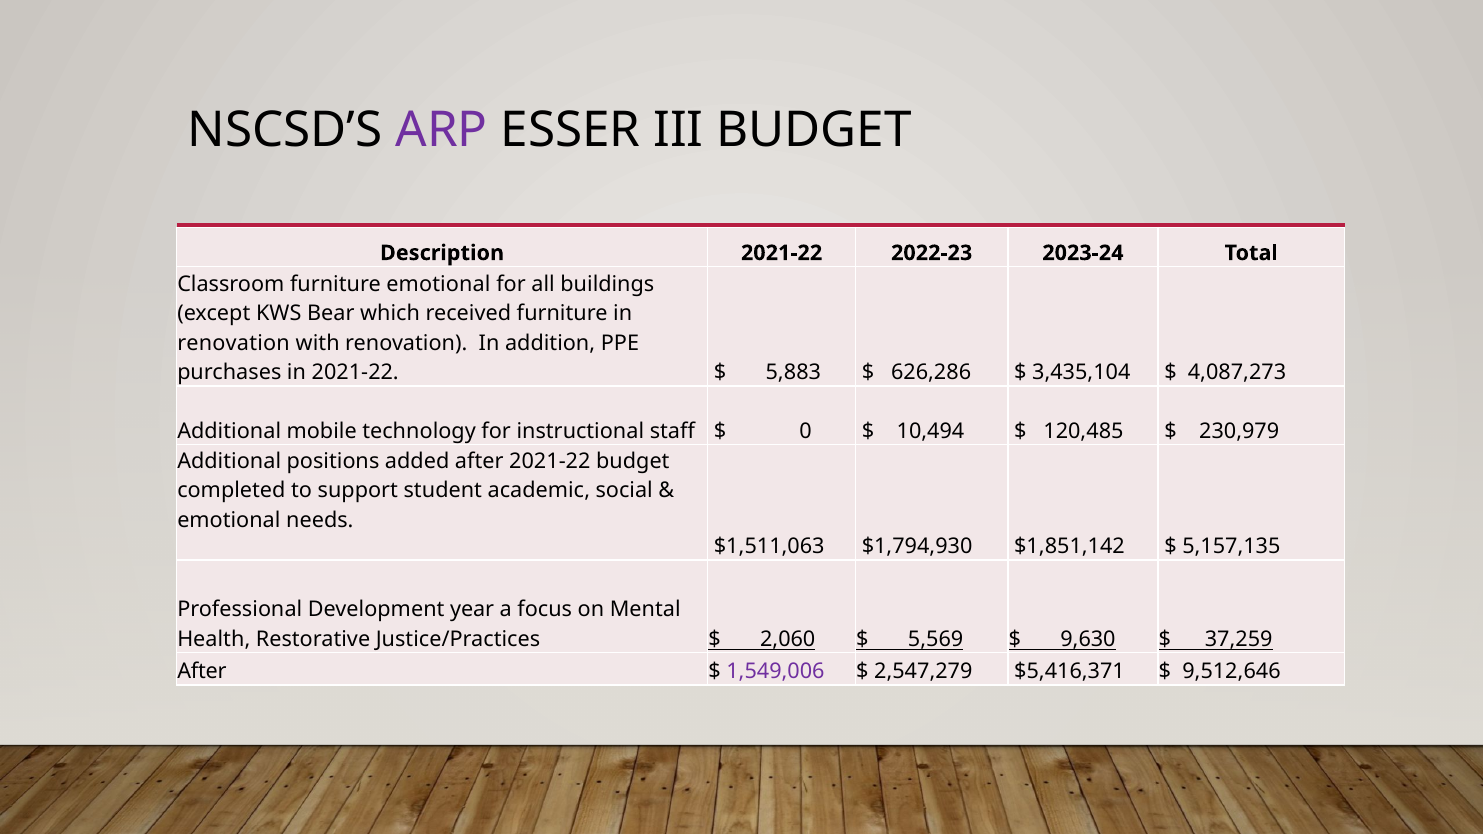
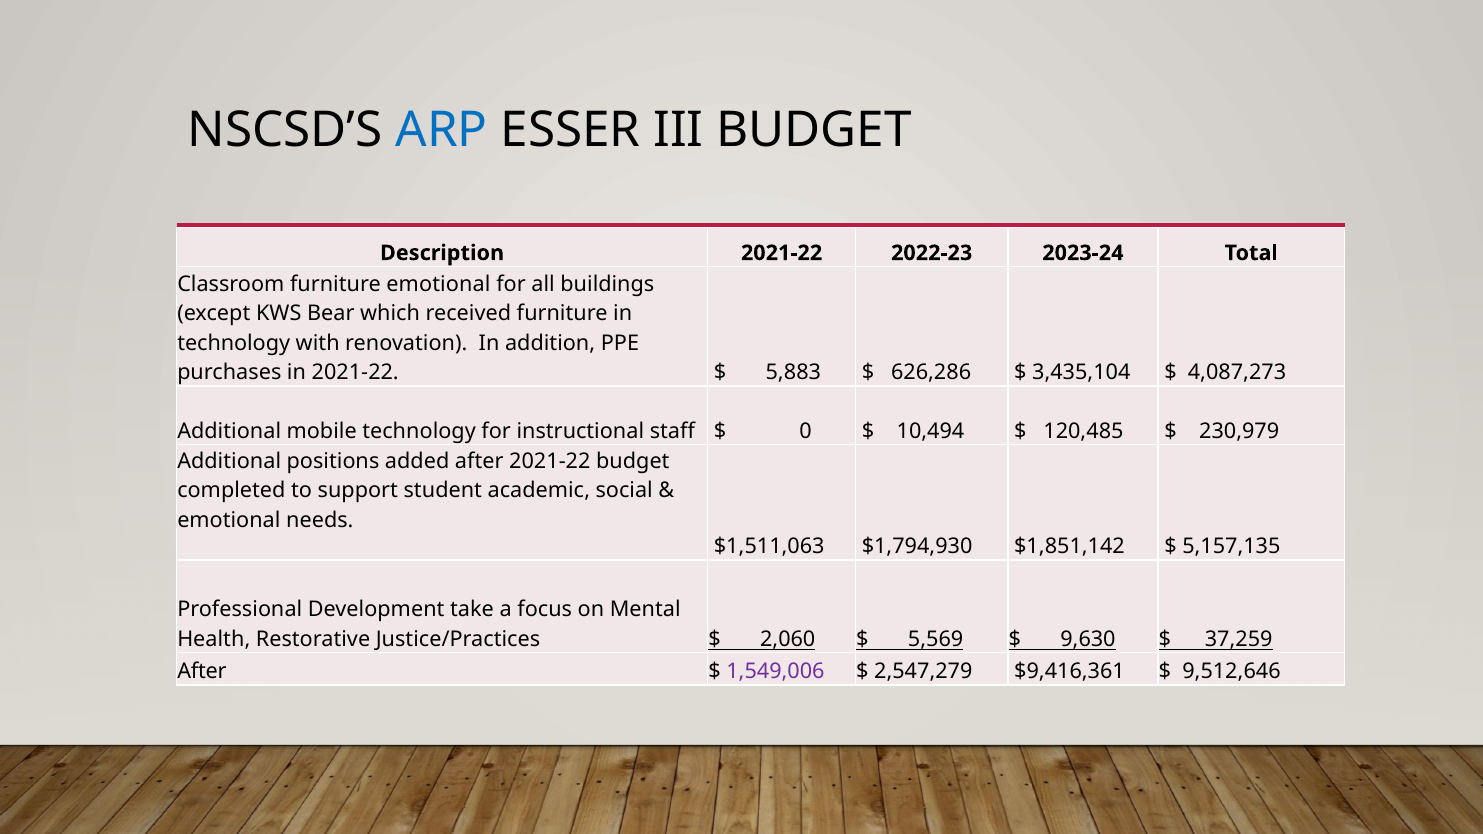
ARP colour: purple -> blue (442, 130)
renovation: renovation -> technology (234, 343)
year: year -> take (472, 610)
$5,416,371: $5,416,371 -> $9,416,361 (1070, 672)
